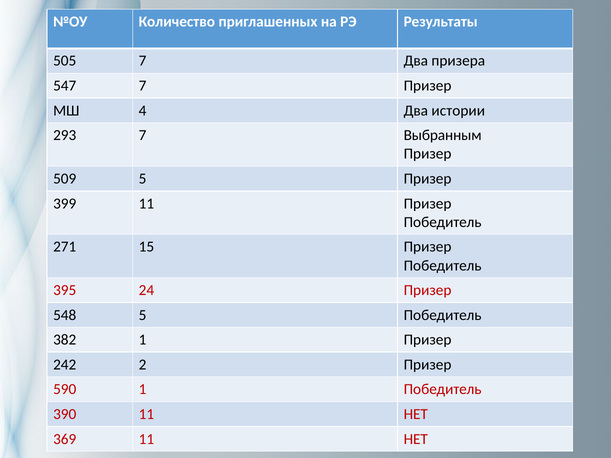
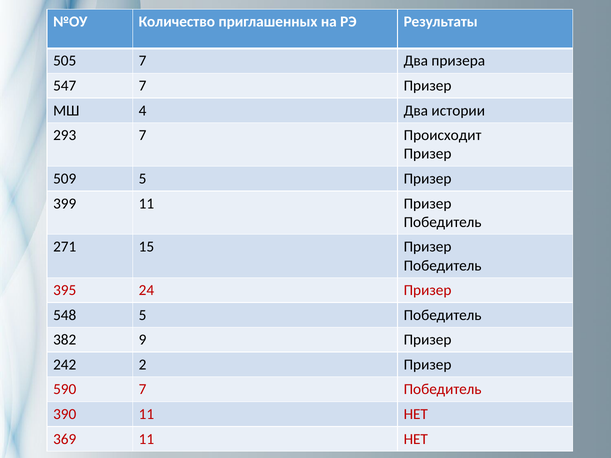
Выбранным: Выбранным -> Происходит (443, 135)
382 1: 1 -> 9 (143, 340)
590 1: 1 -> 7 (143, 390)
